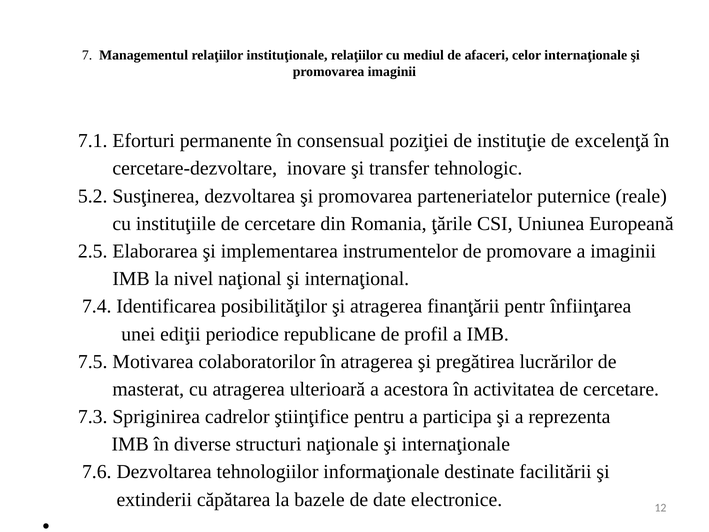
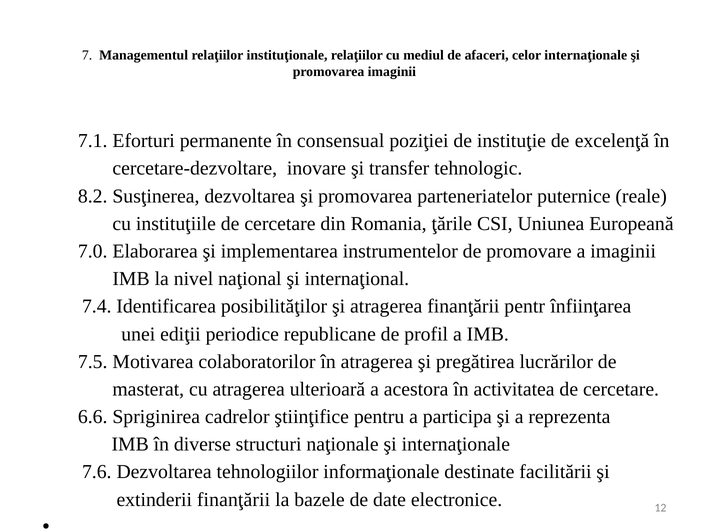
5.2: 5.2 -> 8.2 (93, 196)
2.5: 2.5 -> 7.0 (93, 251)
7.3: 7.3 -> 6.6 (93, 417)
extinderii căpătarea: căpătarea -> finanţării (234, 499)
